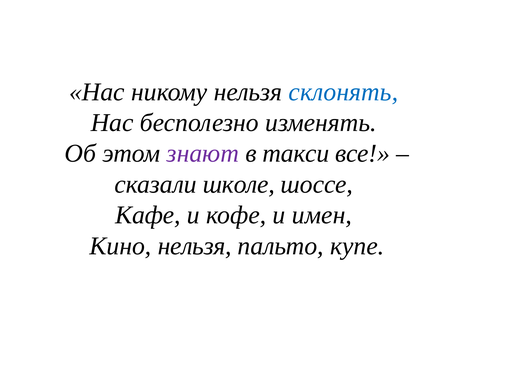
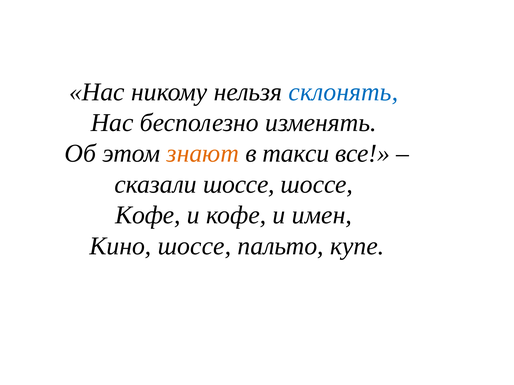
знают colour: purple -> orange (203, 154)
сказали школе: школе -> шоссе (239, 185)
Кафе: Кафе -> Кофе (148, 215)
Кино нельзя: нельзя -> шоссе (194, 246)
